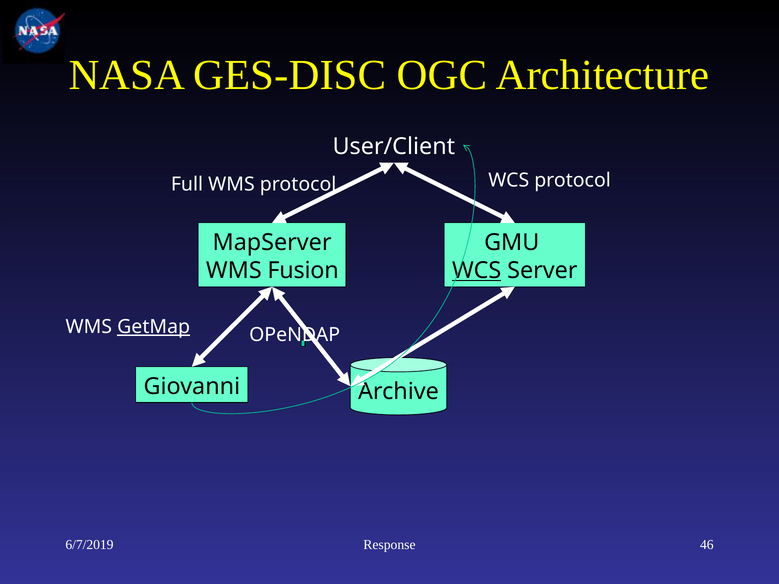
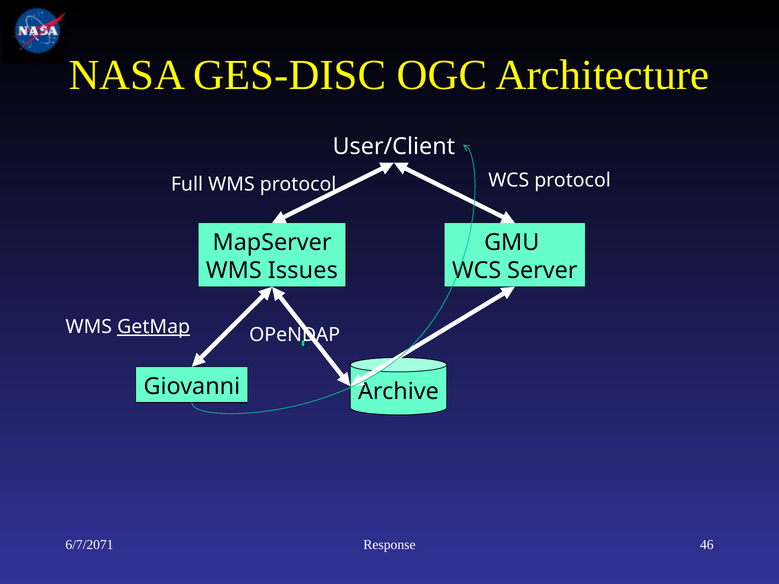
Fusion: Fusion -> Issues (303, 271)
WCS underline: present -> none (477, 271)
6/7/2019: 6/7/2019 -> 6/7/2071 (89, 545)
